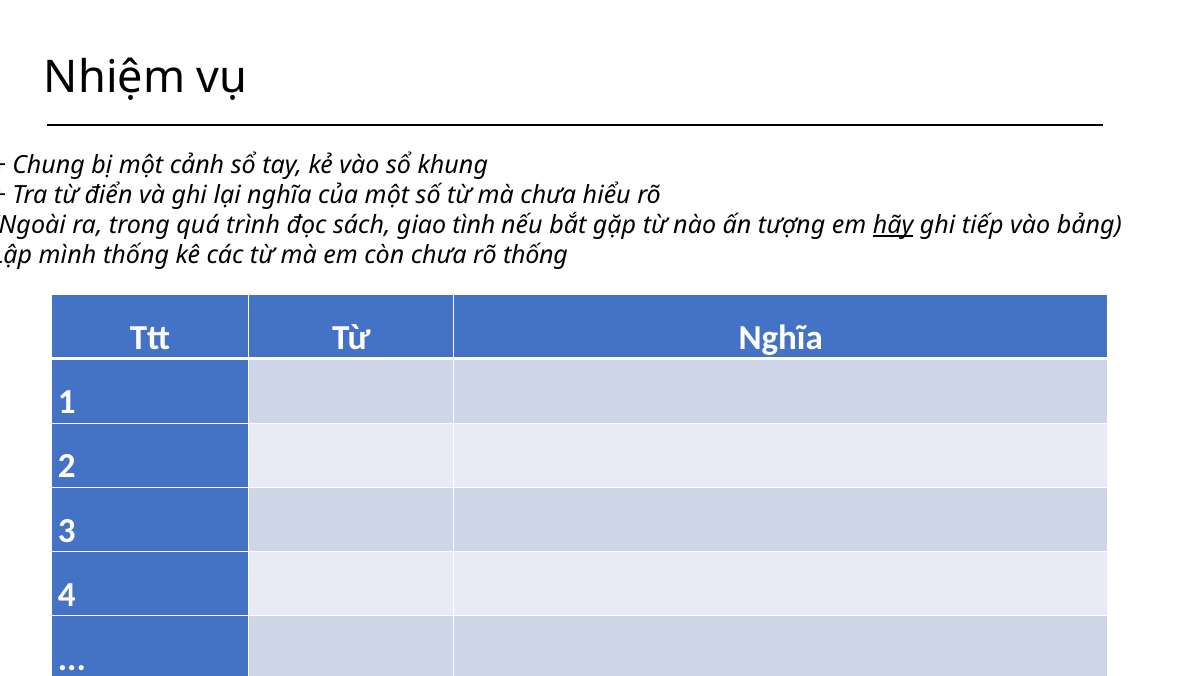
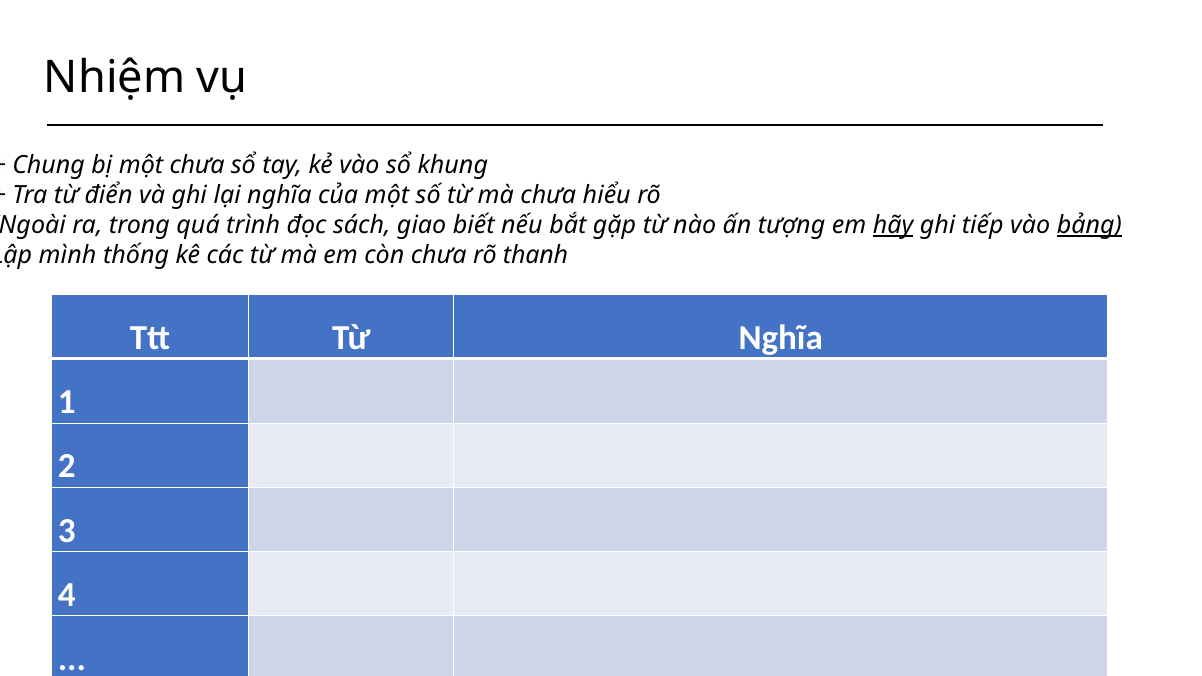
một cảnh: cảnh -> chưa (197, 165)
tình: tình -> biết (474, 225)
bảng underline: none -> present (1089, 225)
rõ thống: thống -> thanh (536, 255)
